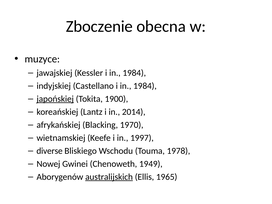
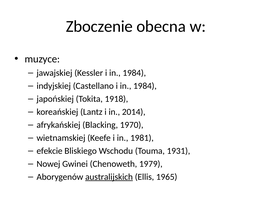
japońskiej underline: present -> none (55, 99)
1900: 1900 -> 1918 (116, 99)
1997: 1997 -> 1981 (142, 138)
diverse: diverse -> efekcie (50, 151)
1978: 1978 -> 1931 (178, 151)
1949: 1949 -> 1979 (151, 164)
